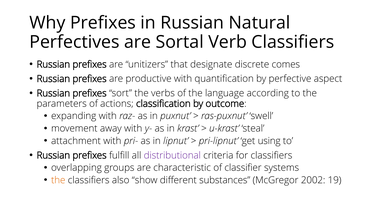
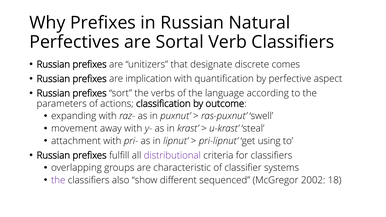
productive: productive -> implication (149, 79)
the colour: orange -> purple (58, 180)
substances: substances -> sequenced (225, 180)
19: 19 -> 18 (335, 180)
